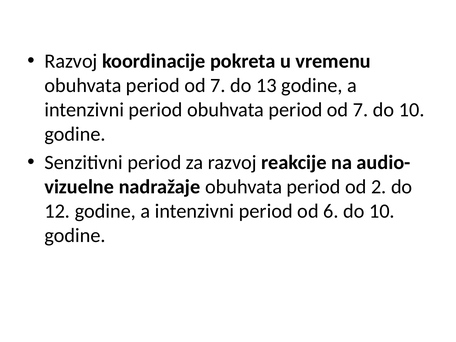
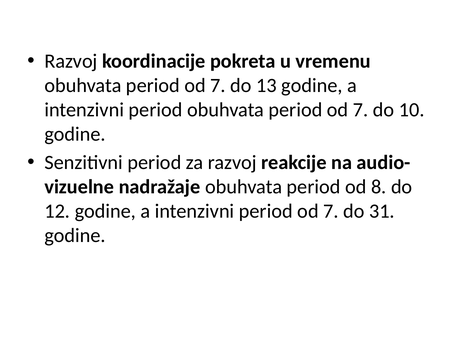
2: 2 -> 8 (379, 187)
intenzivni period od 6: 6 -> 7 (331, 211)
10: 10 -> 31 (382, 211)
